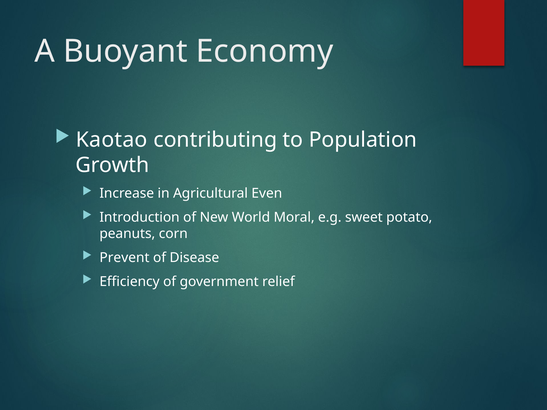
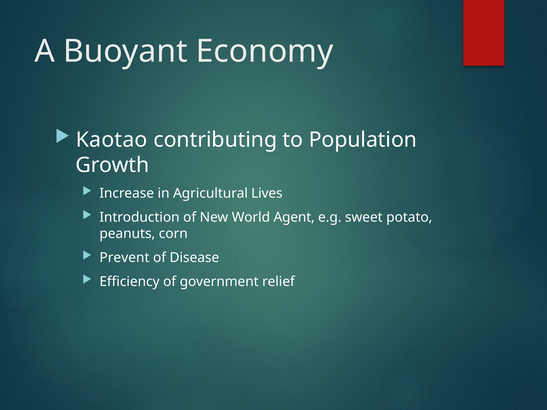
Even: Even -> Lives (267, 193)
Moral: Moral -> Agent (294, 217)
